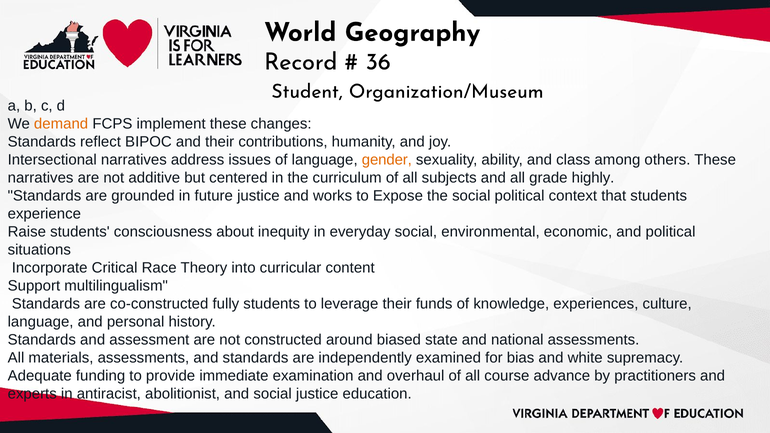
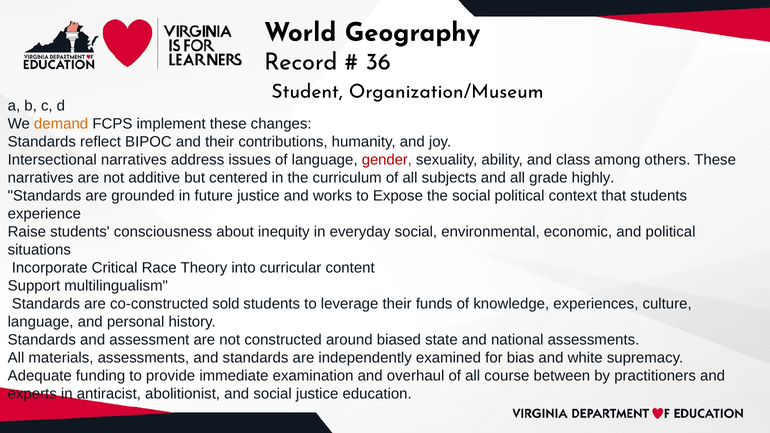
gender colour: orange -> red (387, 160)
fully: fully -> sold (226, 304)
advance: advance -> between (562, 376)
